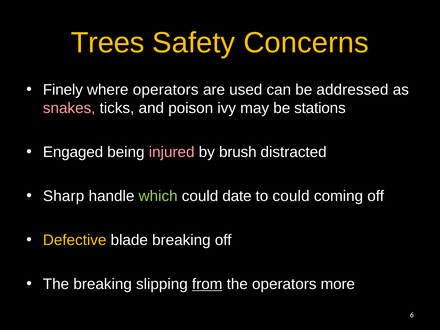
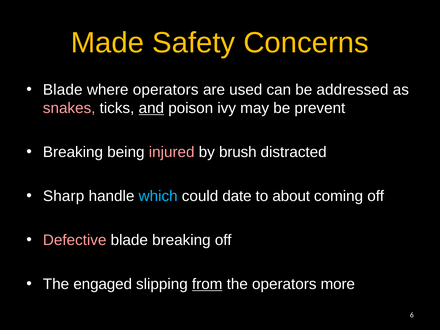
Trees: Trees -> Made (107, 43)
Finely: Finely -> Blade (63, 90)
and underline: none -> present (151, 108)
stations: stations -> prevent (320, 108)
Engaged: Engaged -> Breaking (73, 152)
which colour: light green -> light blue (158, 196)
to could: could -> about (291, 196)
Defective colour: yellow -> pink (75, 240)
The breaking: breaking -> engaged (103, 284)
